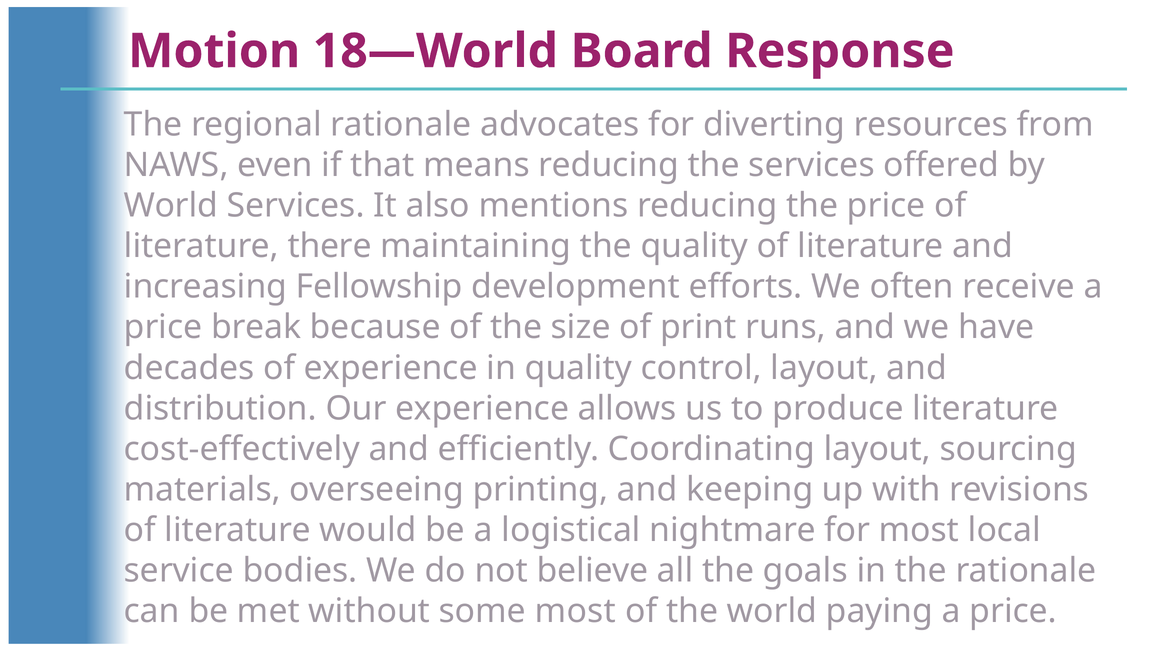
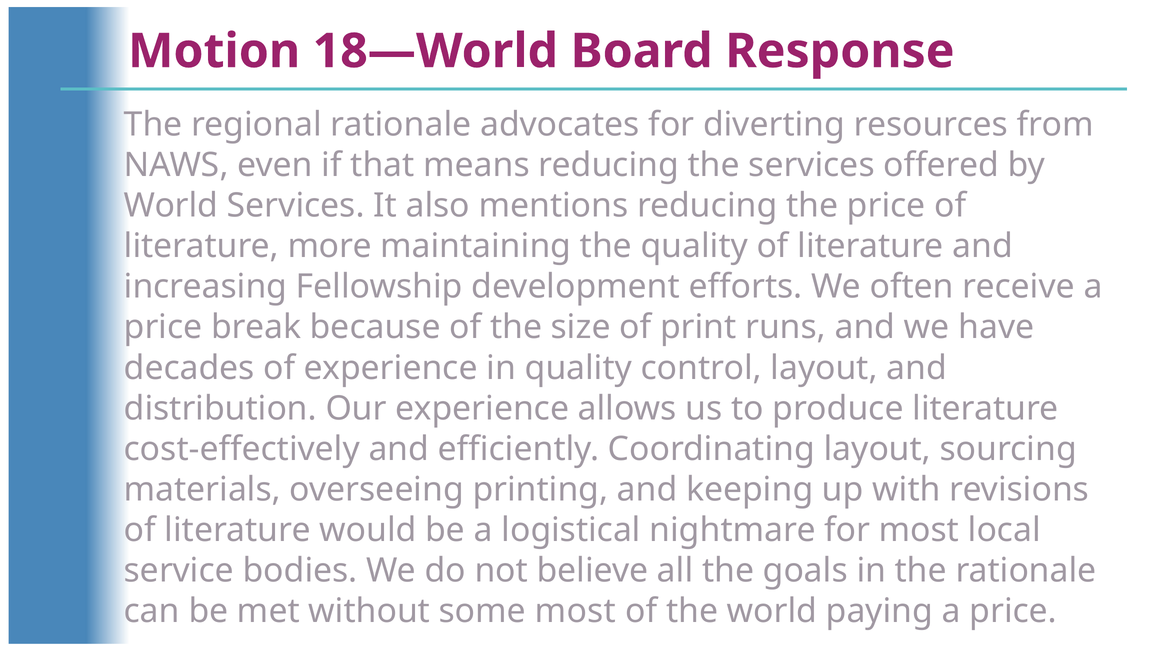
there: there -> more (330, 246)
